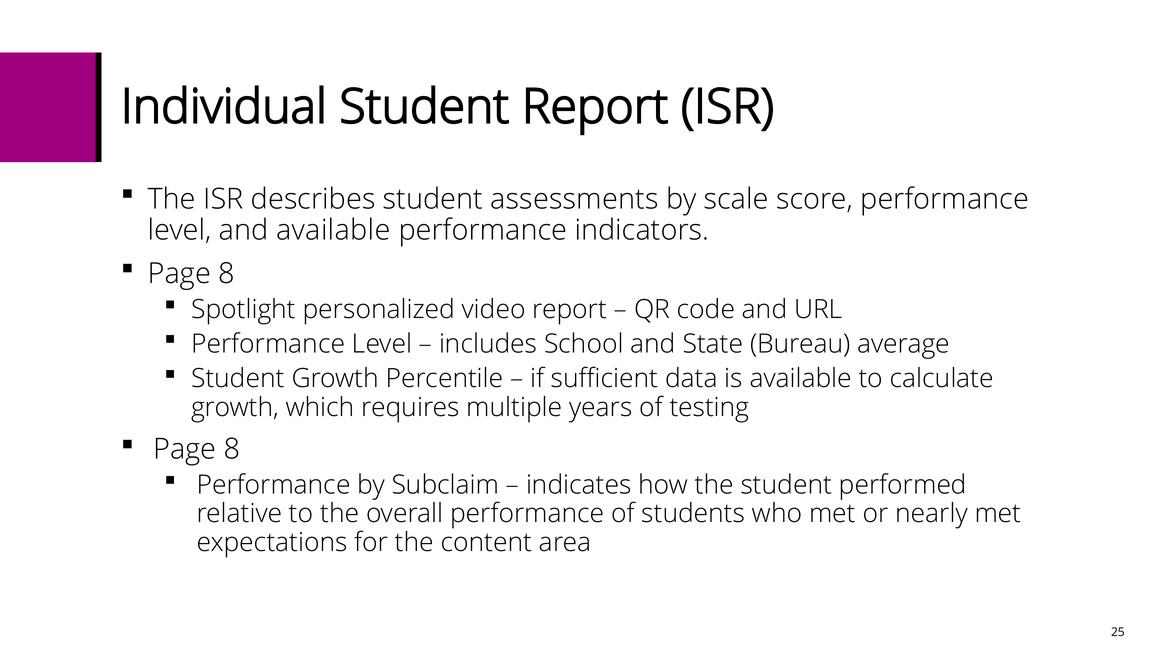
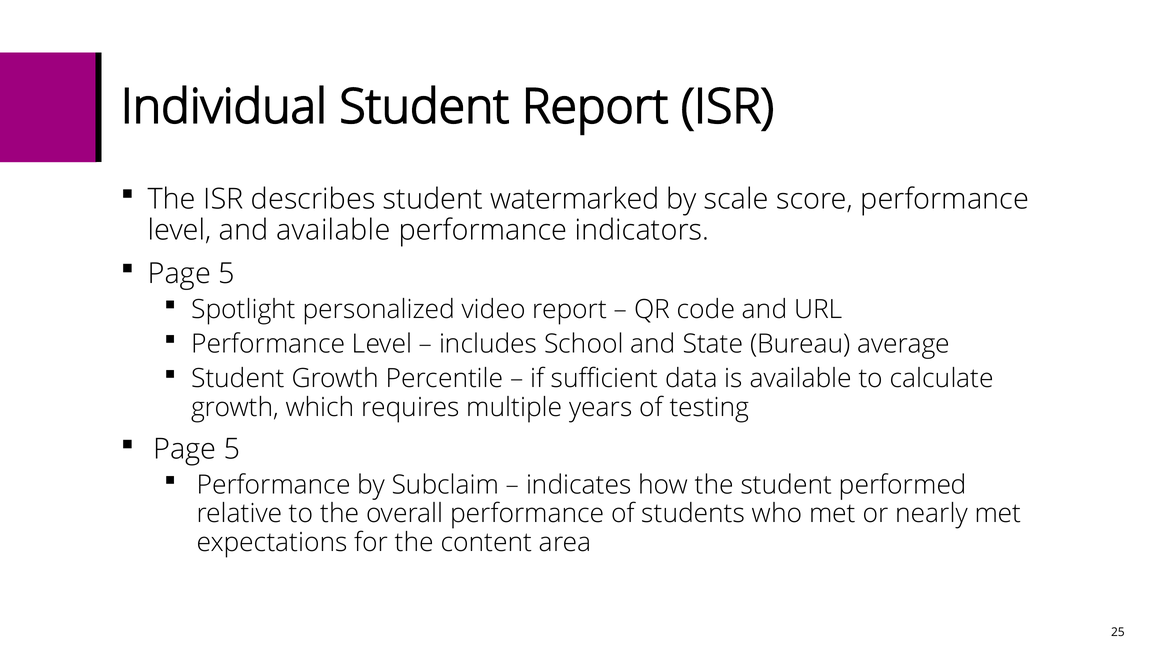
assessments: assessments -> watermarked (575, 199)
8: 8 -> 5 (227, 274)
8: 8 -> 5 (232, 449)
